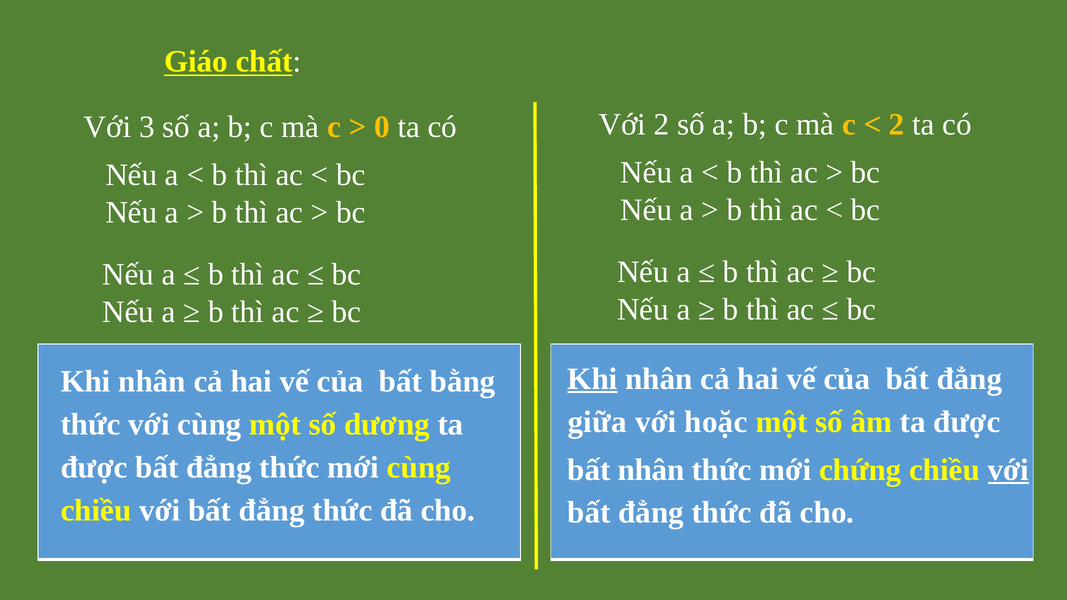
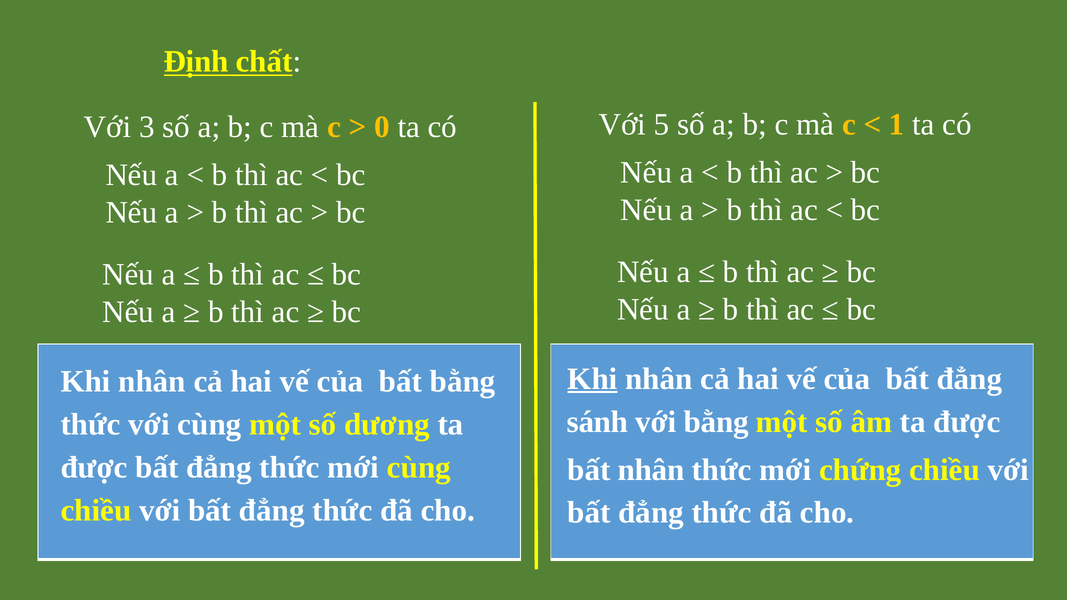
Giáo: Giáo -> Định (196, 62)
Với 2: 2 -> 5 (662, 124)
2: 2 -> 1 (897, 124)
giữa: giữa -> sánh (597, 422)
với hoặc: hoặc -> bằng (716, 422)
với underline: present -> none (1008, 470)
